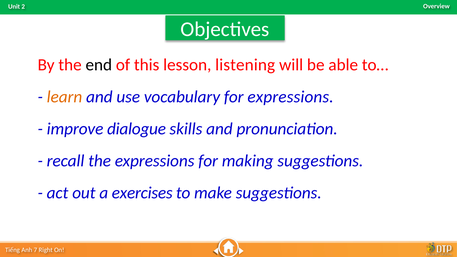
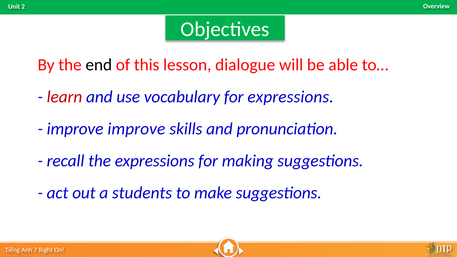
listening: listening -> dialogue (245, 65)
learn colour: orange -> red (64, 97)
improve dialogue: dialogue -> improve (136, 129)
exercises: exercises -> students (142, 193)
